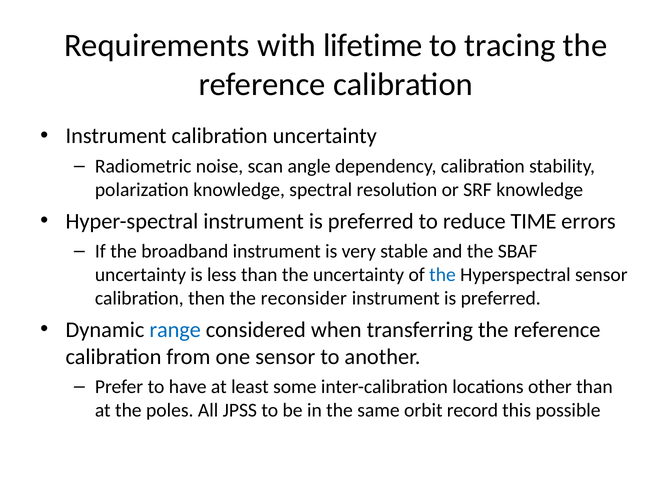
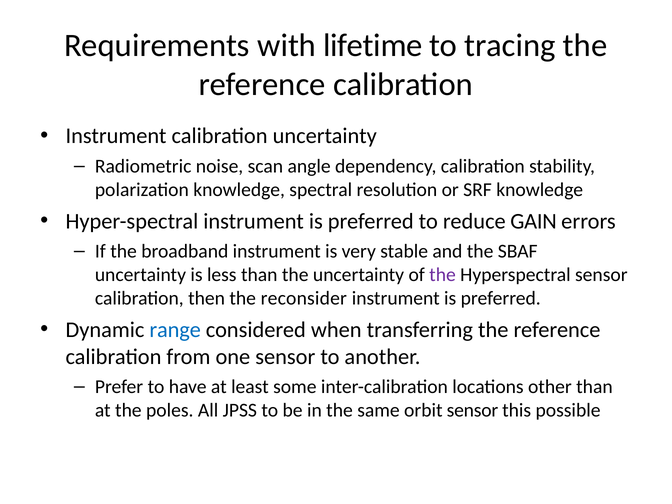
TIME: TIME -> GAIN (534, 221)
the colour: blue -> purple (443, 275)
orbit record: record -> sensor (472, 410)
